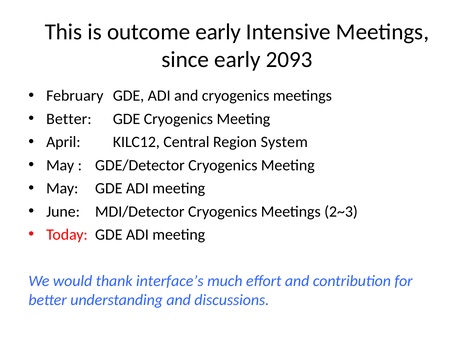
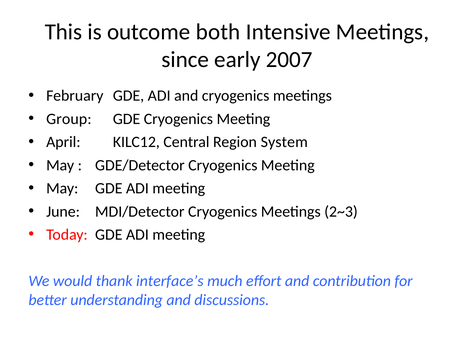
outcome early: early -> both (218, 32)
2093: 2093 -> 2007 (289, 60)
Better: Better -> Group (69, 119)
